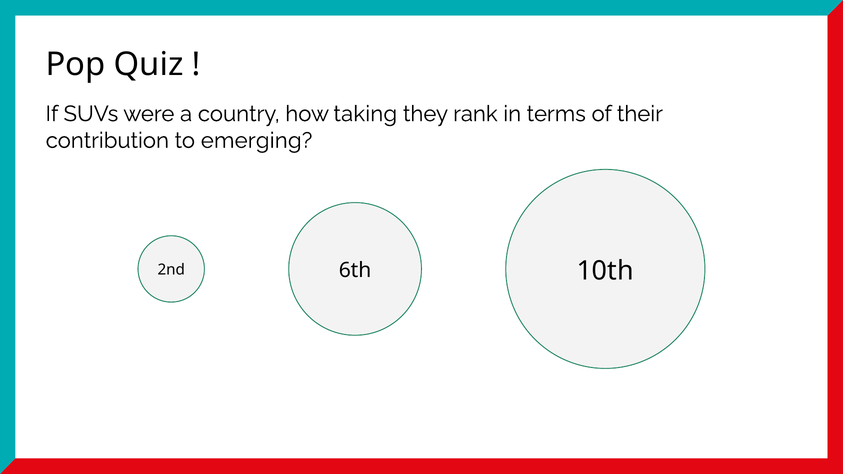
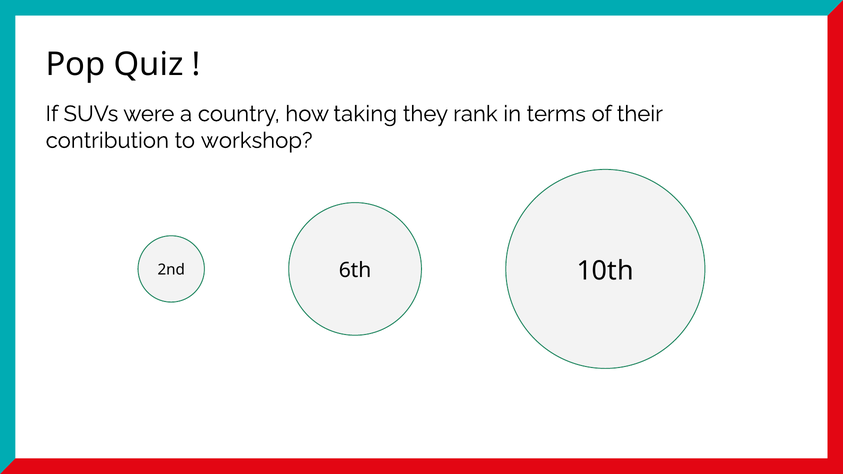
emerging: emerging -> workshop (257, 141)
